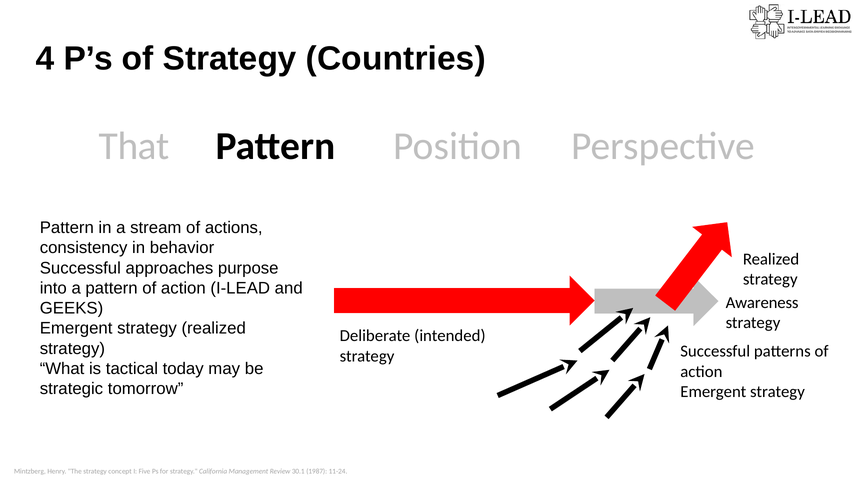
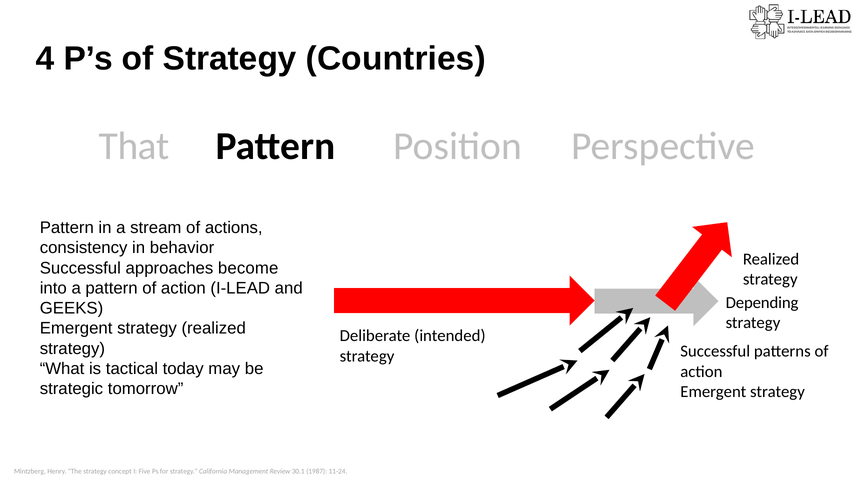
purpose: purpose -> become (248, 268)
Awareness: Awareness -> Depending (762, 302)
